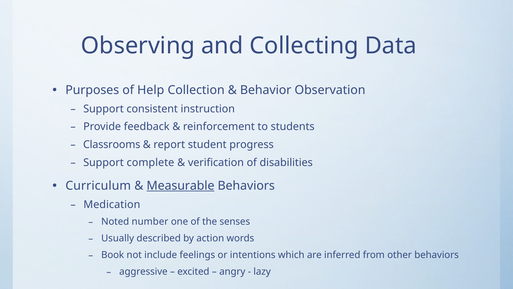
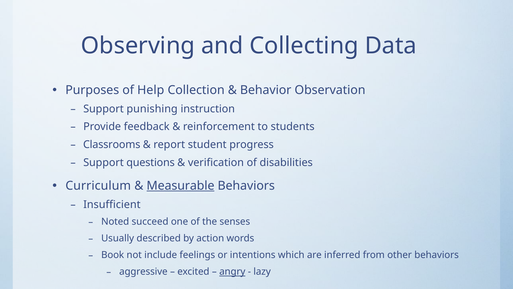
consistent: consistent -> punishing (152, 109)
complete: complete -> questions (151, 162)
Medication: Medication -> Insufficient (112, 204)
number: number -> succeed (150, 221)
angry underline: none -> present (232, 271)
